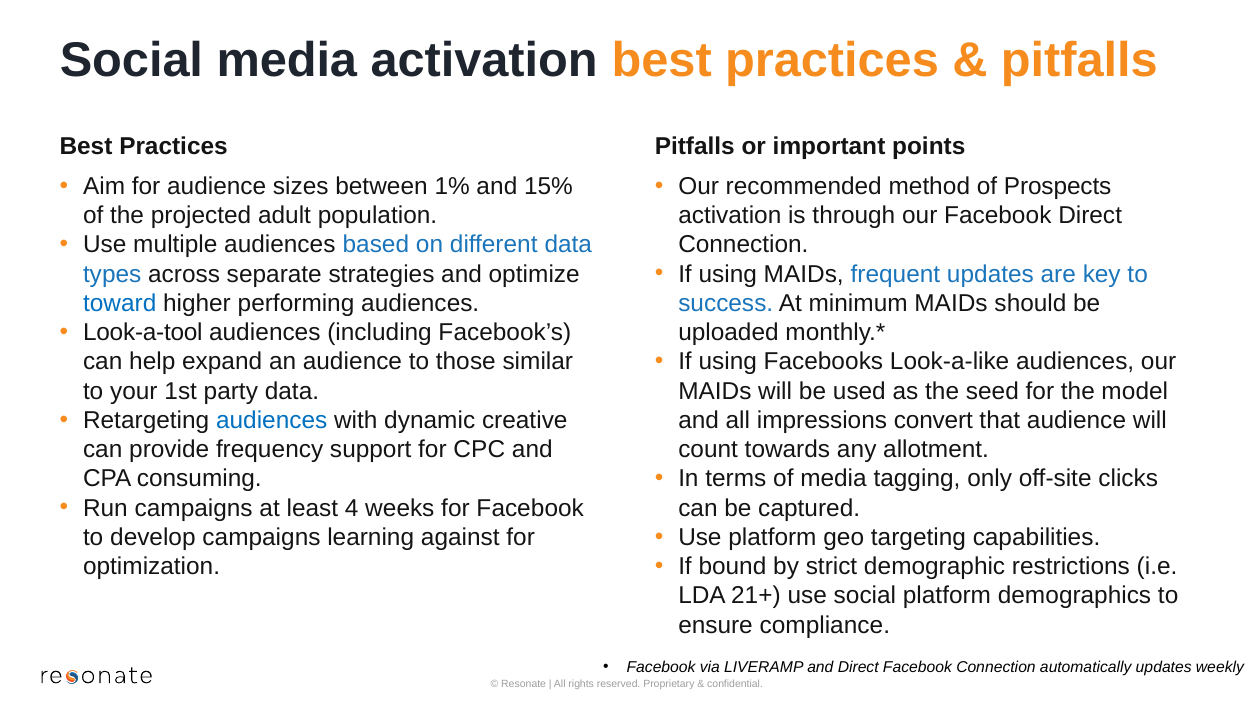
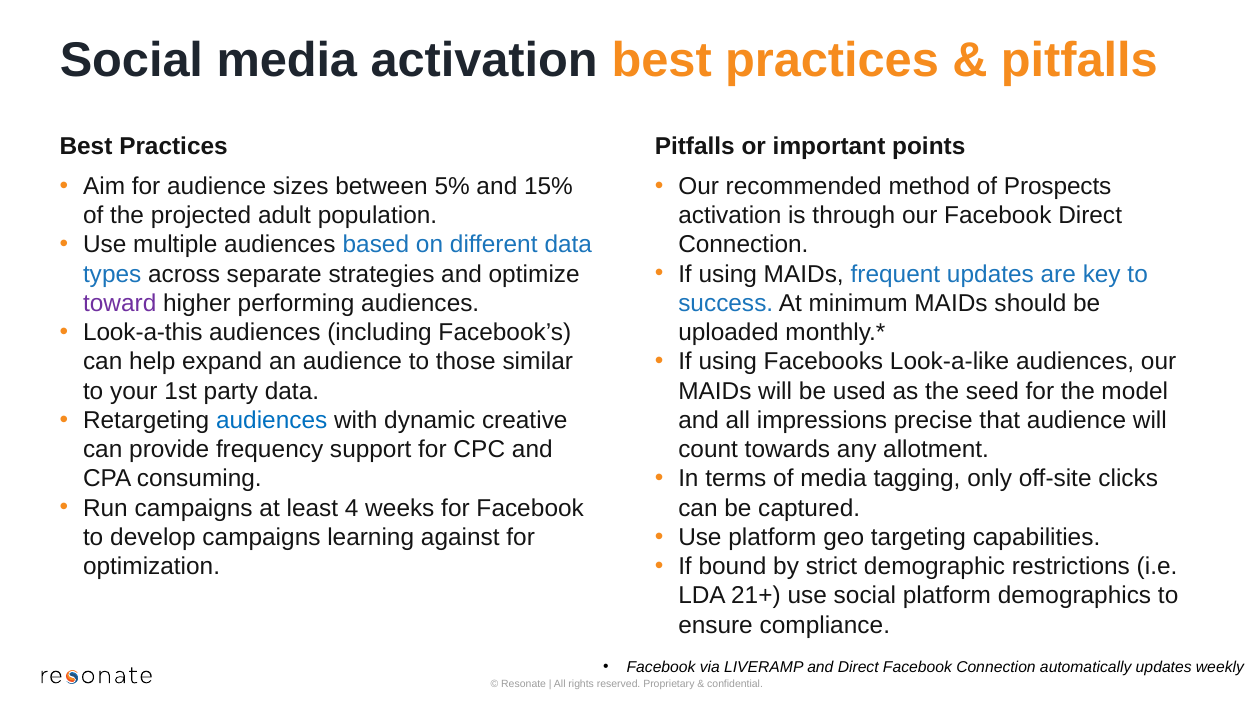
1%: 1% -> 5% (452, 186)
toward colour: blue -> purple (120, 303)
Look-a-tool: Look-a-tool -> Look-a-this (143, 333)
convert: convert -> precise (933, 421)
